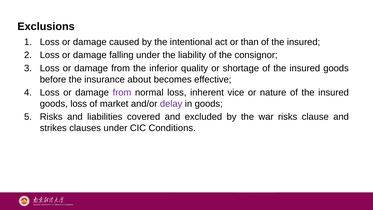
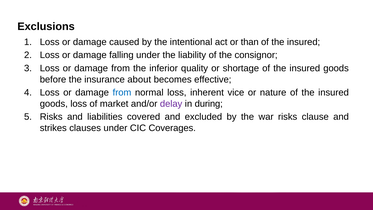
from colour: purple -> blue (122, 92)
in goods: goods -> during (209, 104)
Conditions: Conditions -> Coverages (172, 128)
